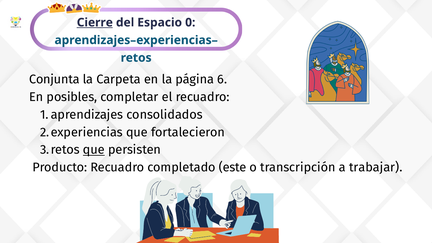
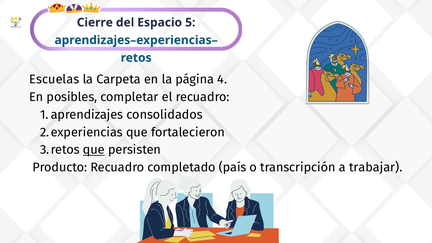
Cierre underline: present -> none (95, 22)
0: 0 -> 5 (190, 22)
Conjunta: Conjunta -> Escuelas (54, 79)
6: 6 -> 4 (222, 79)
este: este -> país (233, 167)
